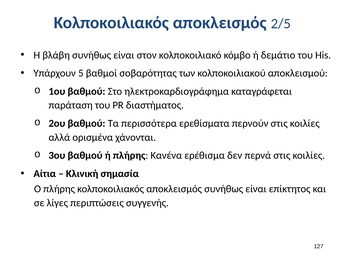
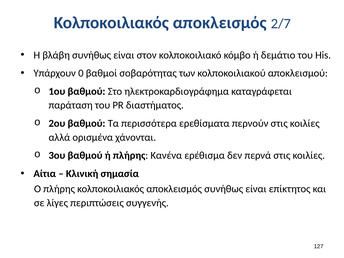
2/5: 2/5 -> 2/7 (281, 24)
5: 5 -> 0 (81, 73)
